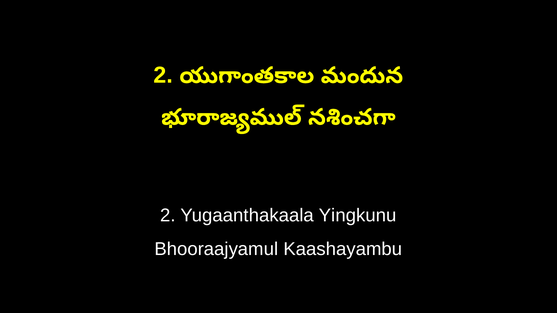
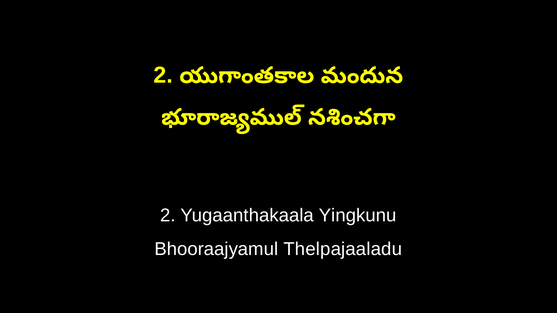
Kaashayambu: Kaashayambu -> Thelpajaaladu (343, 249)
